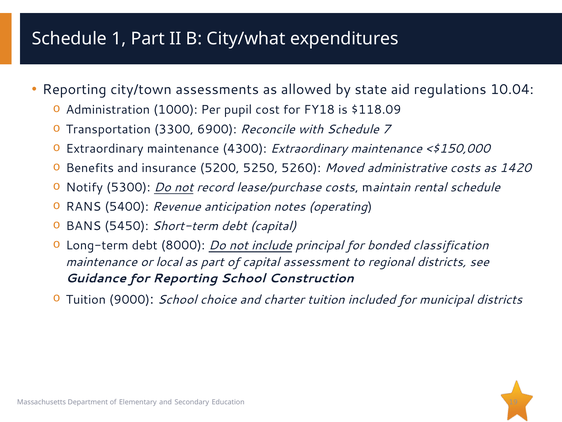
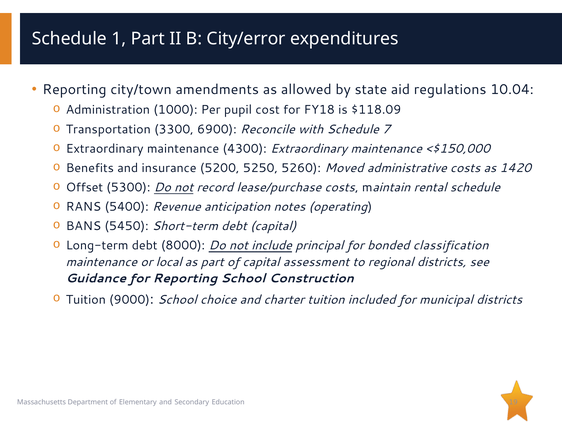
City/what: City/what -> City/error (246, 39)
assessments: assessments -> amendments (217, 90)
Notify: Notify -> Offset (84, 187)
